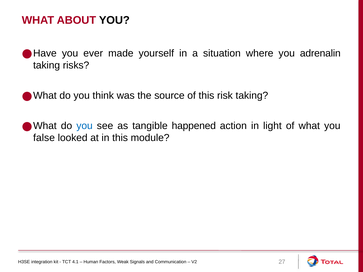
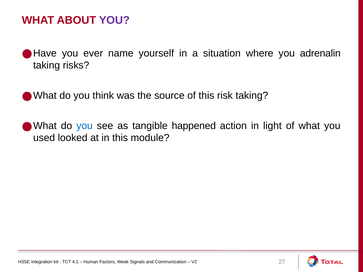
YOU colour: black -> purple (114, 20)
made: made -> name (121, 53)
false: false -> used (44, 138)
